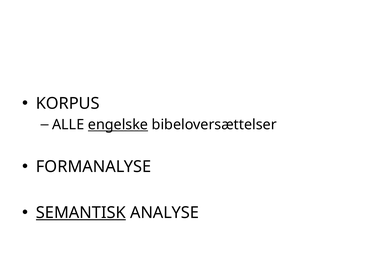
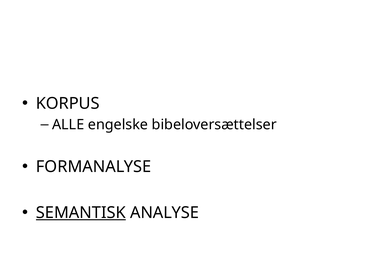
engelske underline: present -> none (118, 125)
